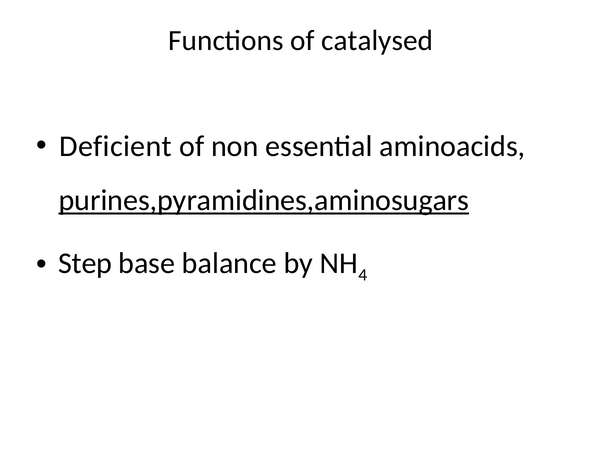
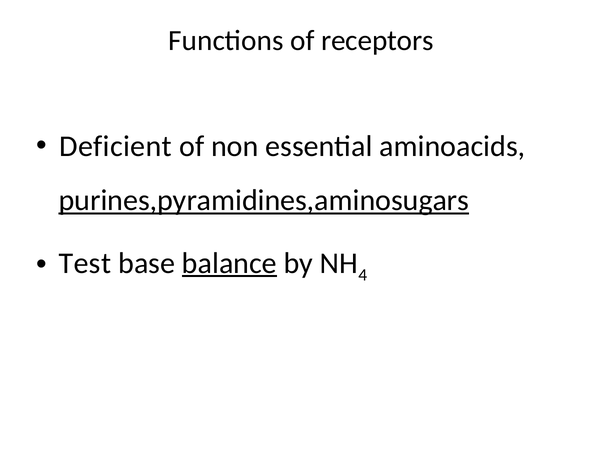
catalysed: catalysed -> receptors (377, 41)
Step: Step -> Test (85, 263)
balance underline: none -> present (229, 263)
